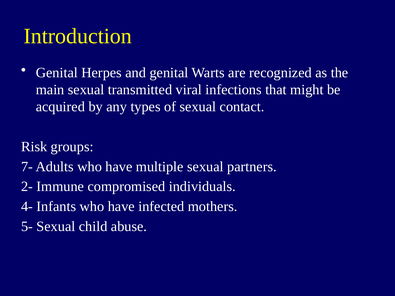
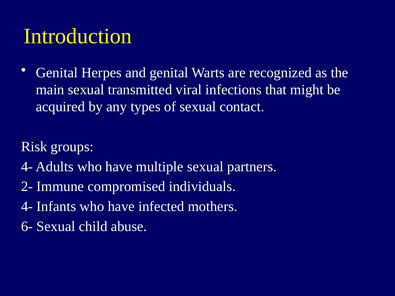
7-: 7- -> 4- (27, 167)
5-: 5- -> 6- (27, 227)
